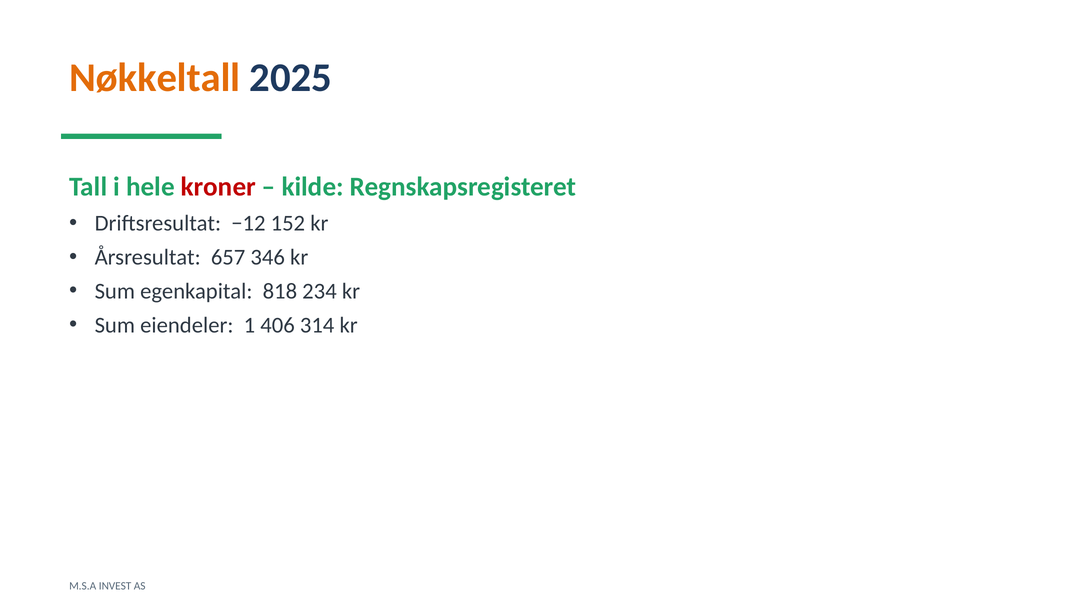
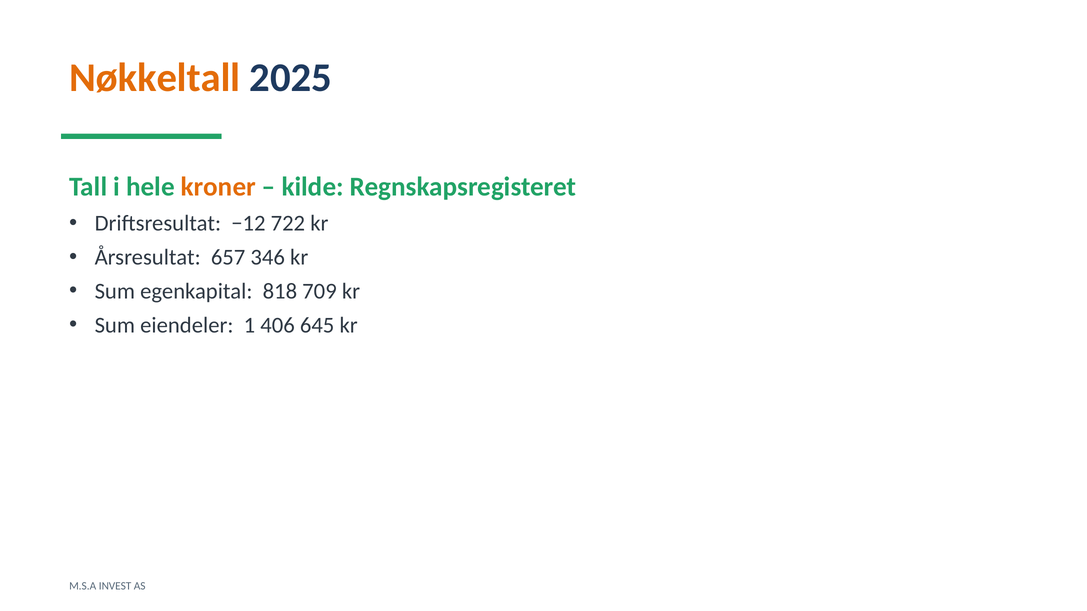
kroner colour: red -> orange (218, 187)
152: 152 -> 722 (288, 224)
234: 234 -> 709 (319, 291)
314: 314 -> 645 (317, 325)
